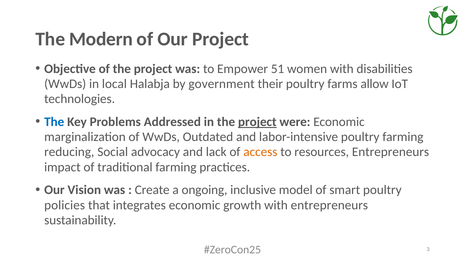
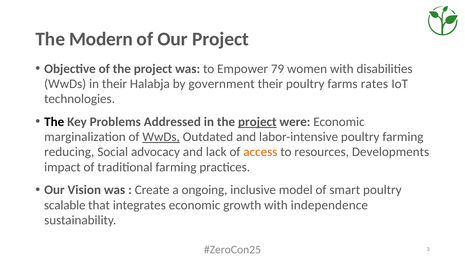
51: 51 -> 79 (278, 69)
in local: local -> their (114, 84)
allow: allow -> rates (374, 84)
The colour: blue -> black (54, 122)
WwDs underline: none -> present (161, 137)
resources Entrepreneurs: Entrepreneurs -> Developments (391, 152)
policies: policies -> scalable (65, 206)
with entrepreneurs: entrepreneurs -> independence (329, 206)
